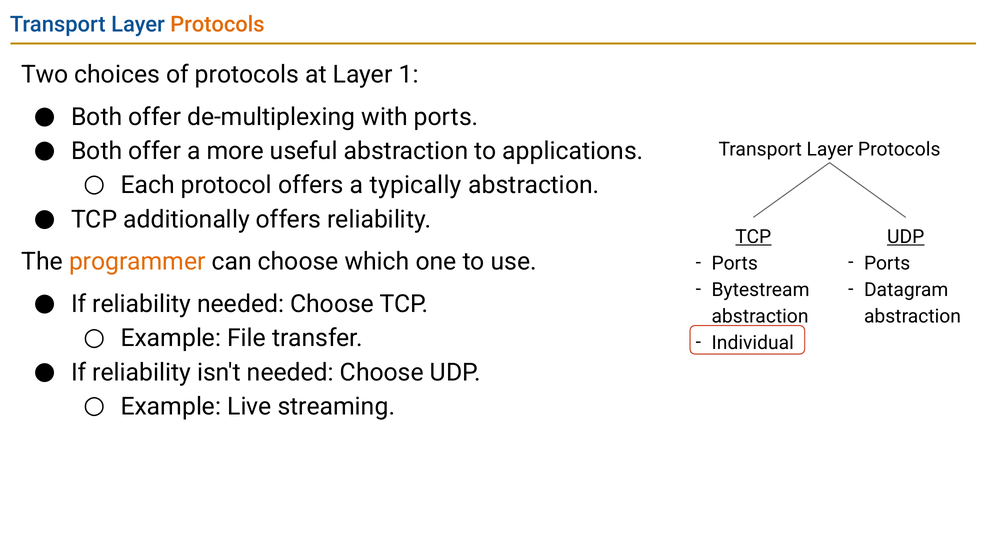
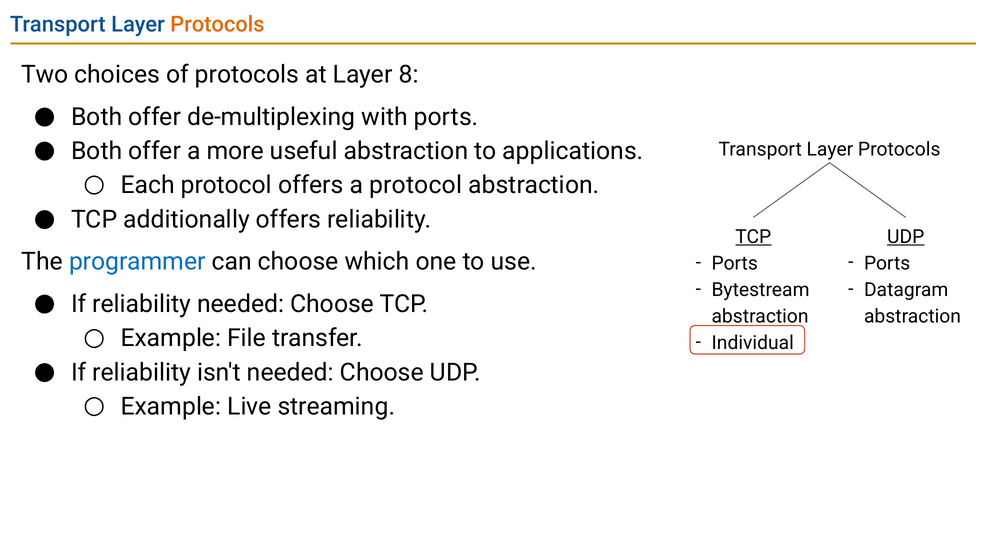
1: 1 -> 8 (409, 75)
a typically: typically -> protocol (416, 185)
programmer colour: orange -> blue (137, 262)
